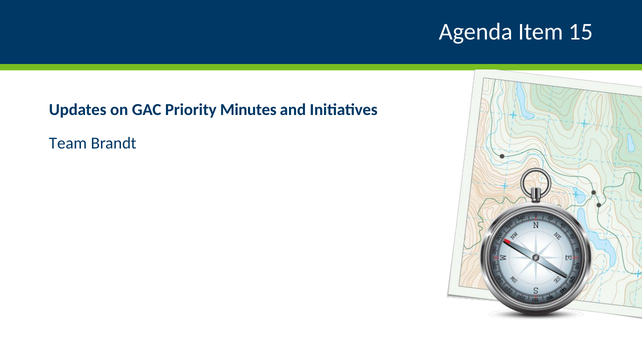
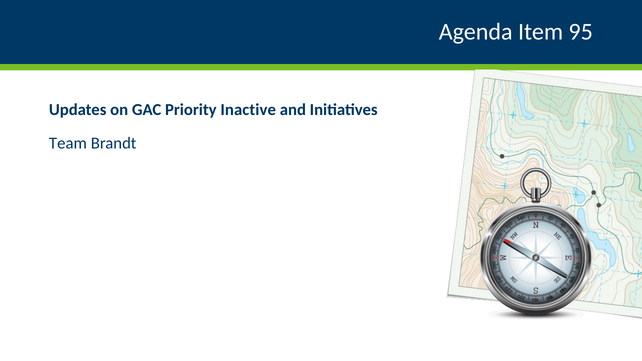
15: 15 -> 95 (581, 32)
Minutes: Minutes -> Inactive (248, 110)
